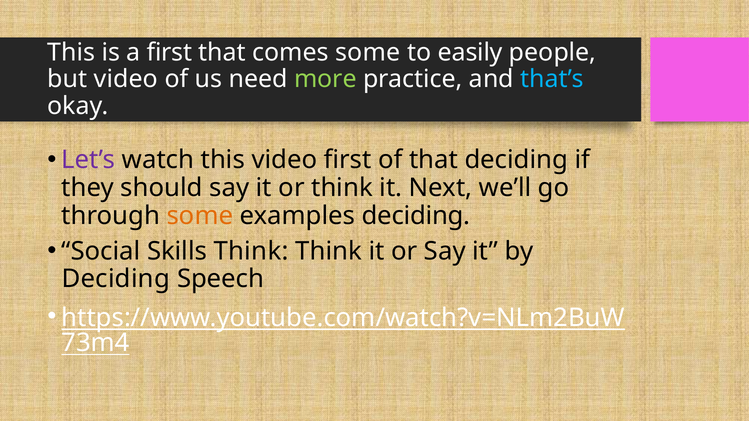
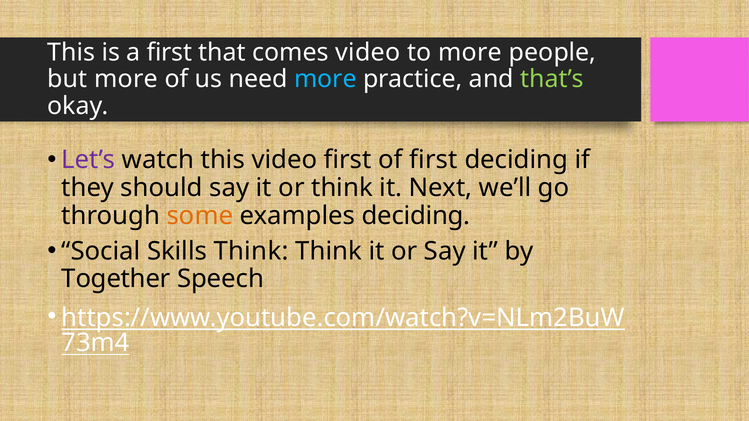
comes some: some -> video (368, 52)
to easily: easily -> more (470, 52)
but video: video -> more (126, 79)
more colour: light green -> light blue (325, 79)
that’s colour: light blue -> light green (552, 79)
of that: that -> first (433, 160)
Deciding: Deciding -> Together (116, 279)
